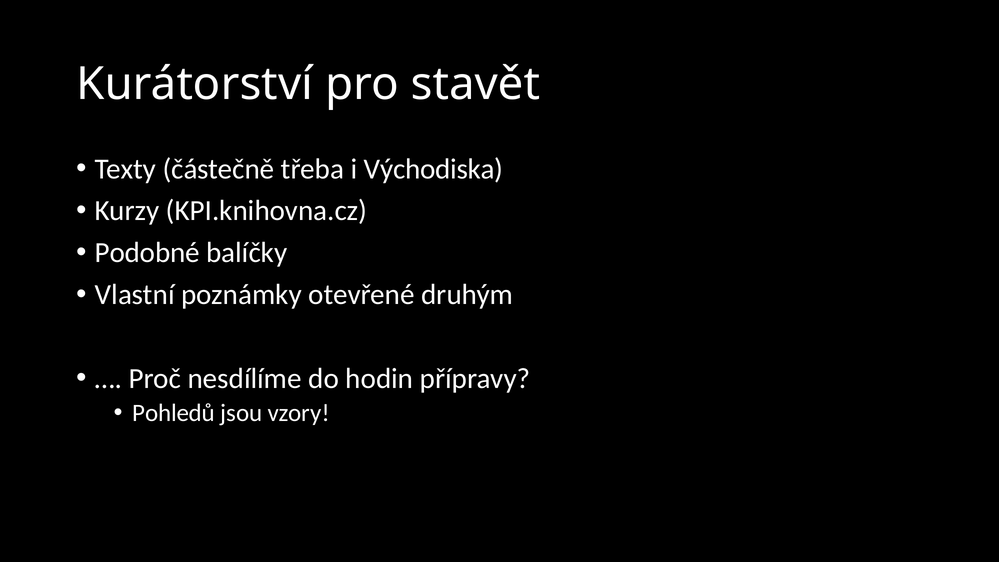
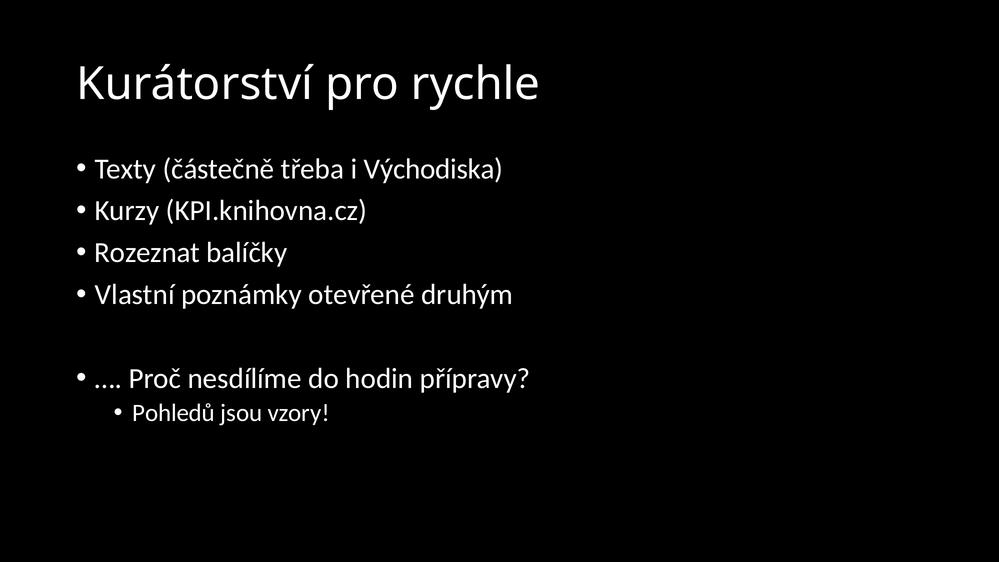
stavět: stavět -> rychle (476, 84)
Podobné: Podobné -> Rozeznat (147, 253)
